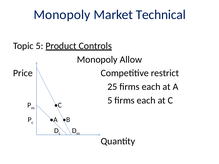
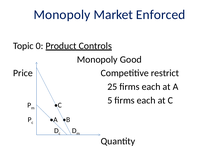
Technical: Technical -> Enforced (161, 15)
Topic 5: 5 -> 0 (40, 46)
Allow: Allow -> Good (131, 60)
